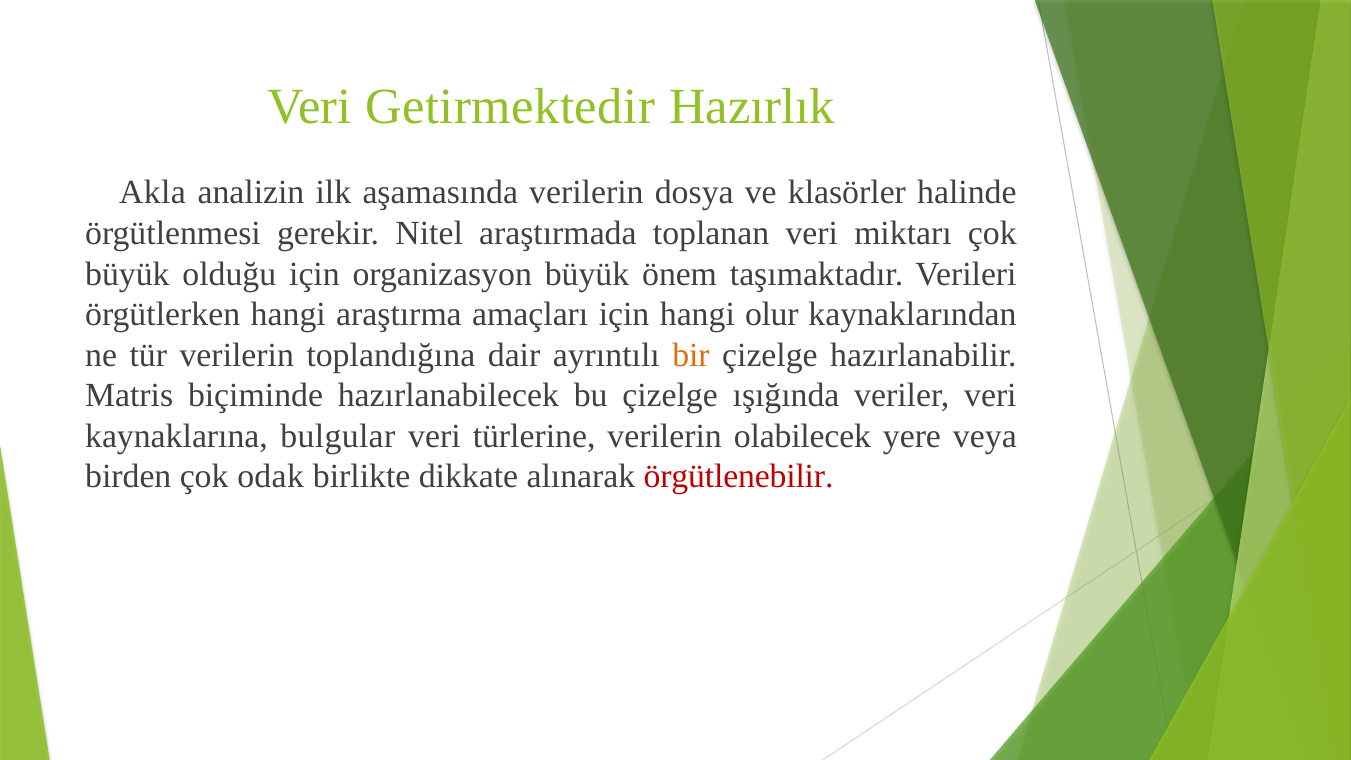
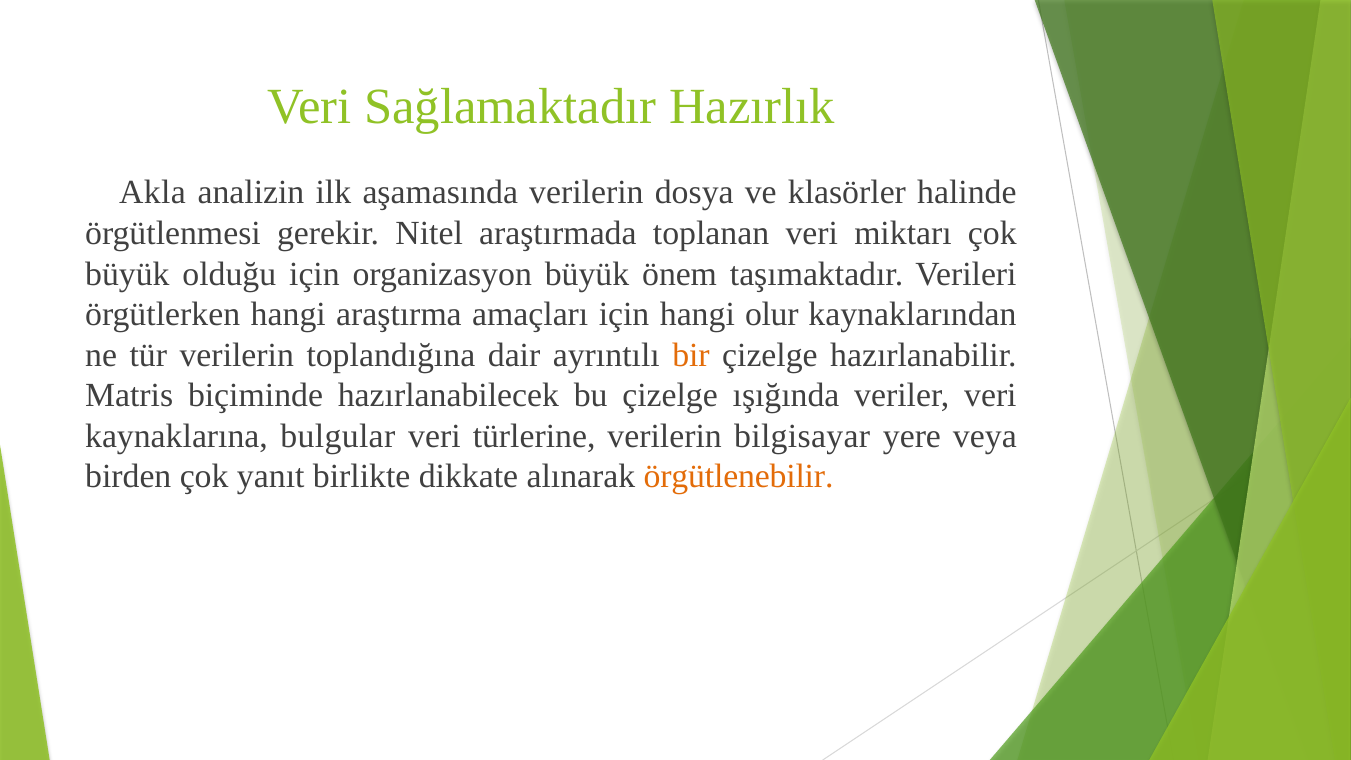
Getirmektedir: Getirmektedir -> Sağlamaktadır (510, 107)
olabilecek: olabilecek -> bilgisayar (802, 436)
odak: odak -> yanıt (271, 476)
örgütlenebilir colour: red -> orange (739, 476)
